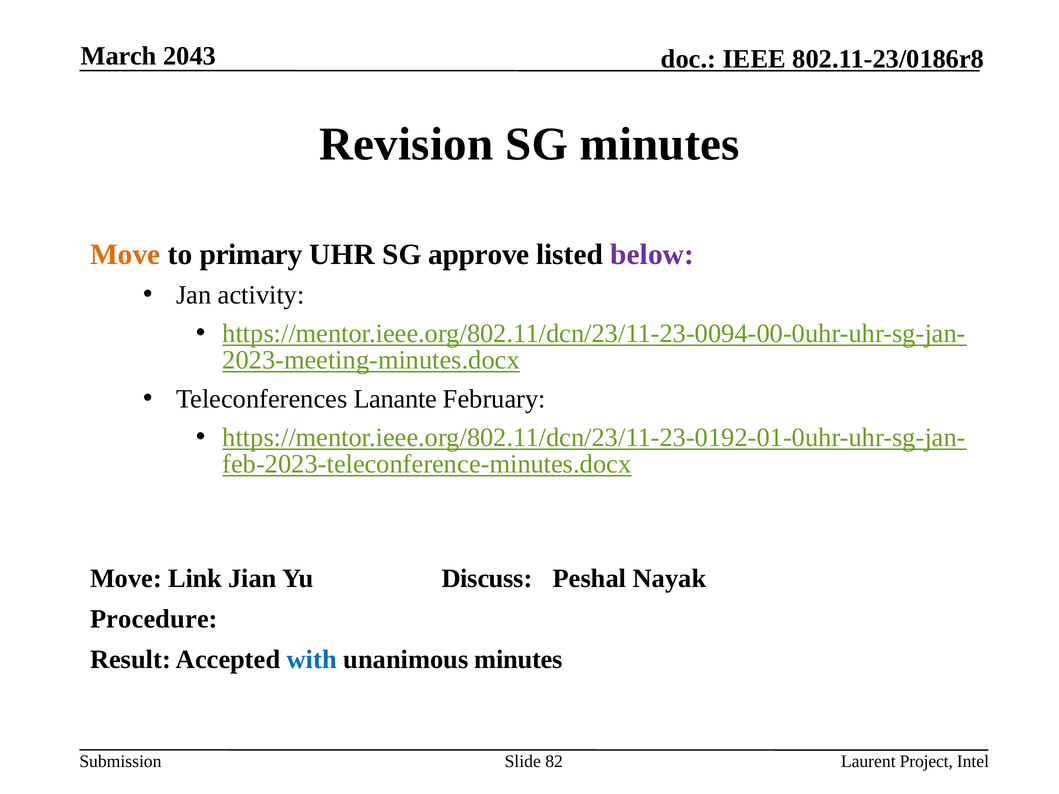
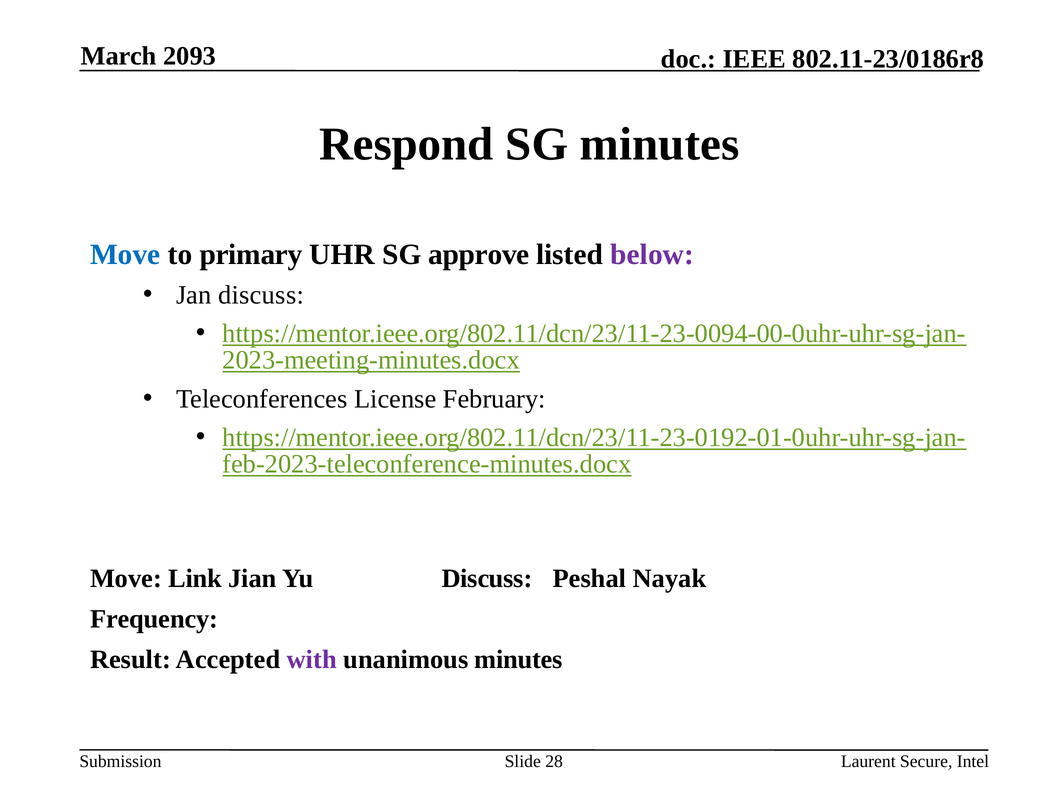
2043: 2043 -> 2093 (190, 56)
Revision: Revision -> Respond (406, 144)
Move colour: orange -> blue (125, 254)
Jan activity: activity -> discuss (261, 295)
Lanante: Lanante -> License (395, 399)
Procedure: Procedure -> Frequency (154, 619)
with colour: blue -> purple (312, 660)
82: 82 -> 28 (554, 762)
Project: Project -> Secure (926, 762)
